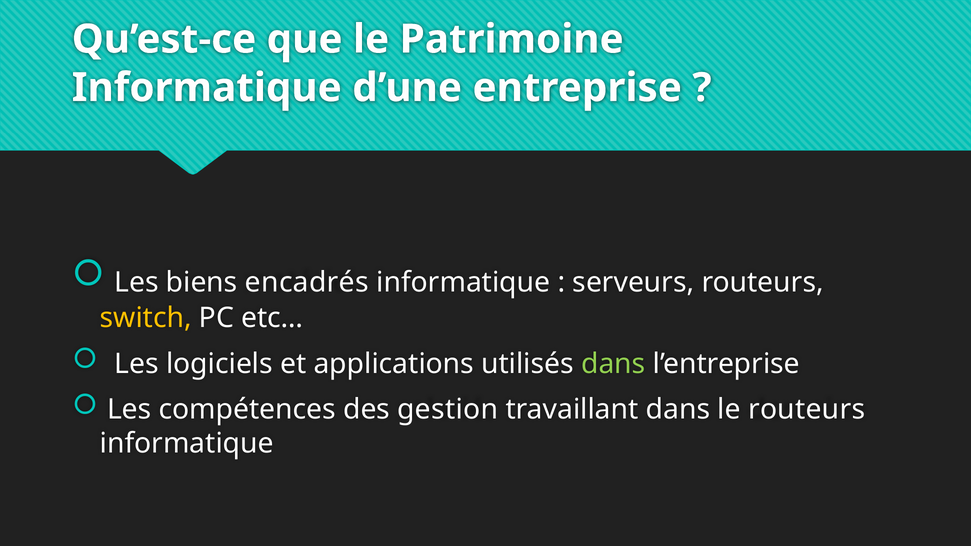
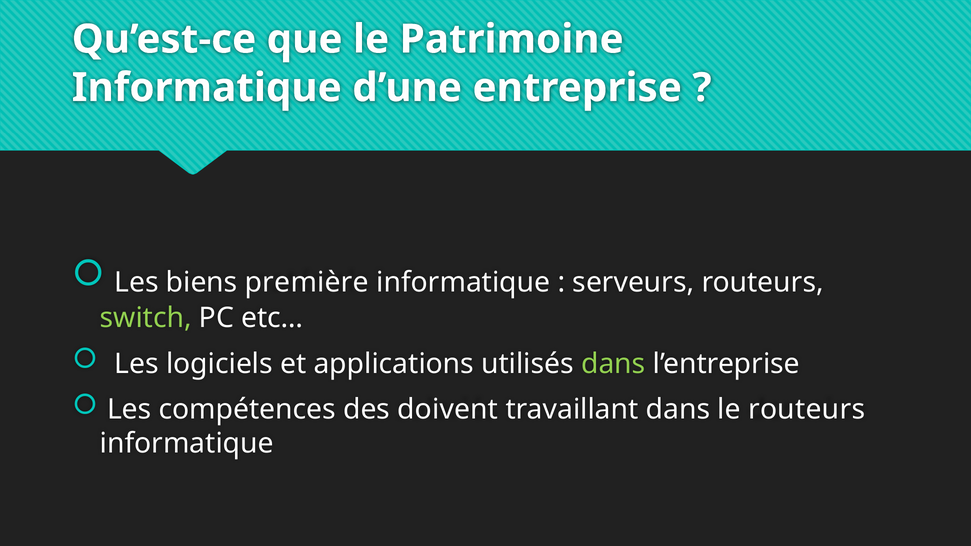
encadrés: encadrés -> première (307, 283)
switch colour: yellow -> light green (146, 318)
gestion: gestion -> doivent (448, 409)
